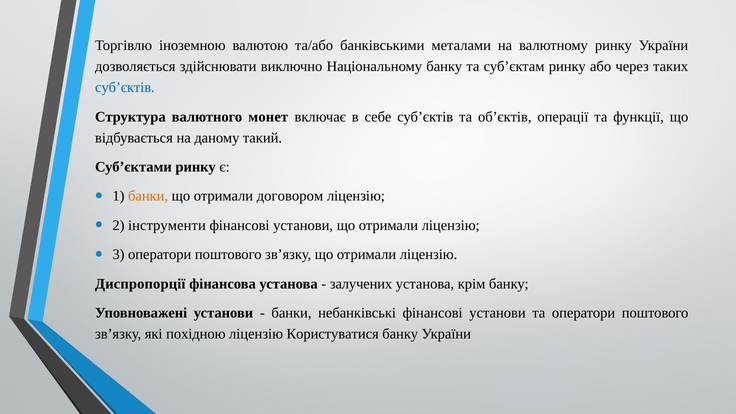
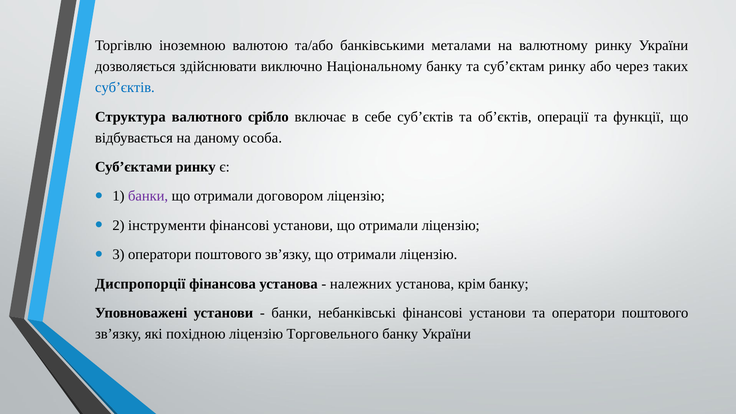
монет: монет -> срібло (268, 117)
такий: такий -> особа (263, 138)
банки colour: orange -> purple (148, 196)
залучених: залучених -> належних (361, 284)
Користуватися: Користуватися -> Торговельного (333, 334)
